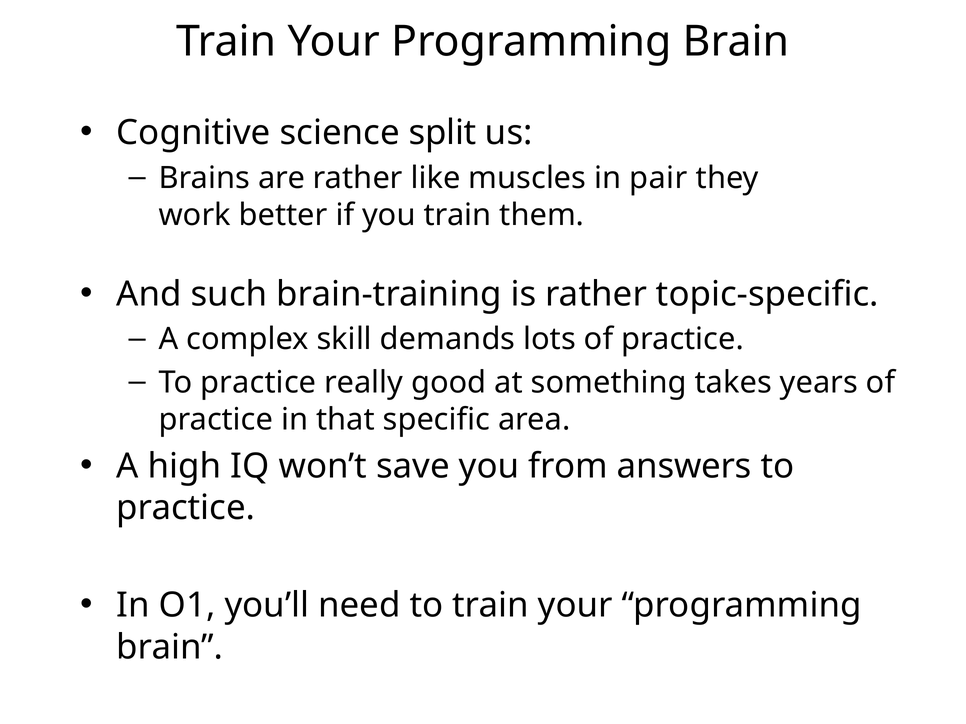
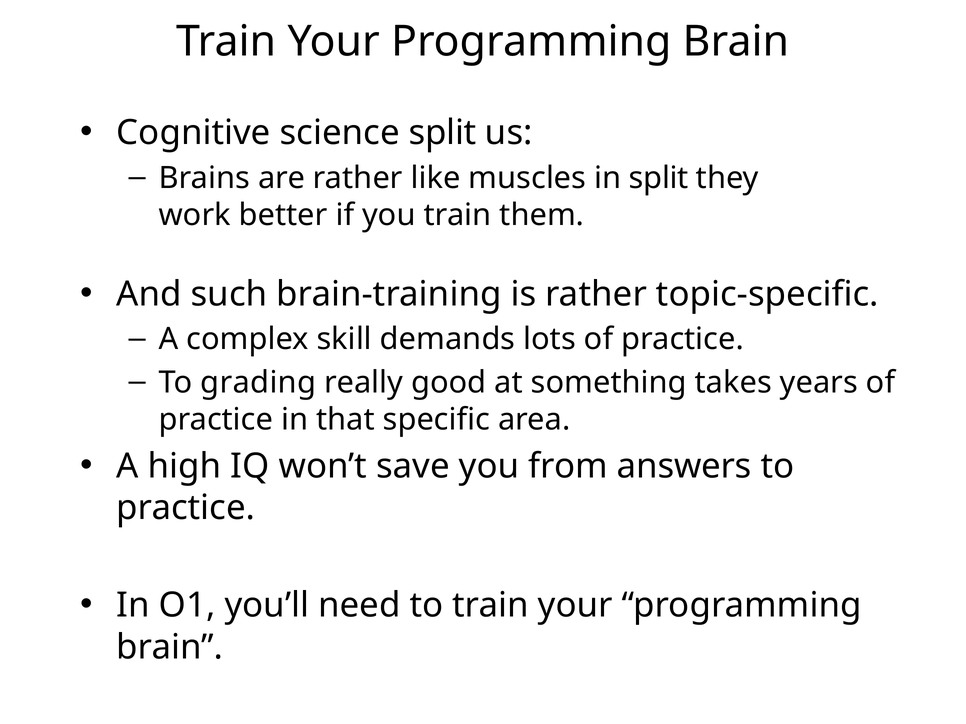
in pair: pair -> split (659, 178)
practice: practice -> grading (258, 383)
